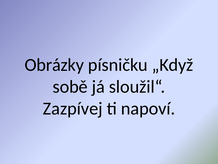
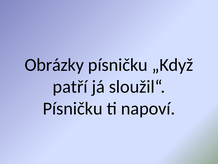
sobě: sobě -> patří (70, 86)
Zazpívej: Zazpívej -> Písničku (73, 108)
